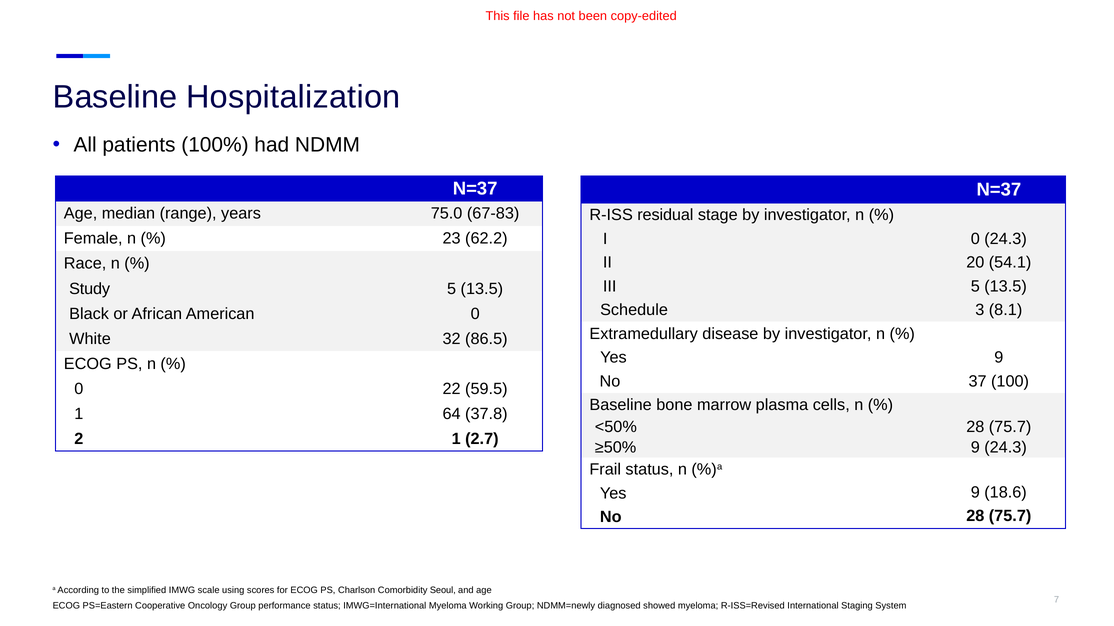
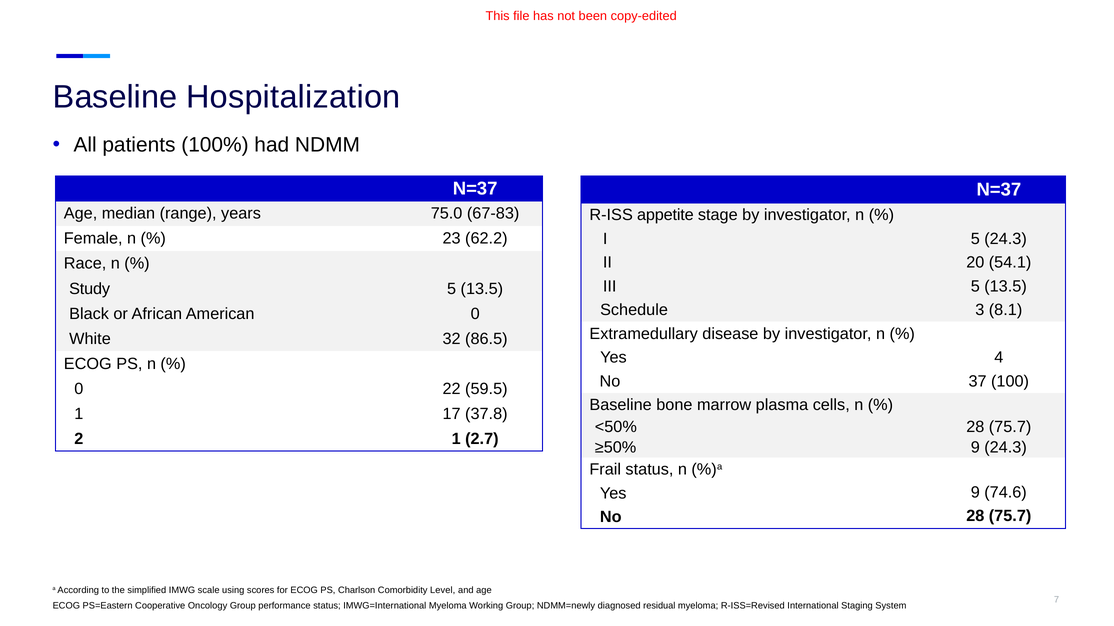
residual: residual -> appetite (665, 215)
I 0: 0 -> 5 (975, 239)
9: 9 -> 4 (999, 358)
64: 64 -> 17 (452, 414)
18.6: 18.6 -> 74.6 (1006, 493)
Seoul: Seoul -> Level (443, 591)
showed: showed -> residual (659, 606)
